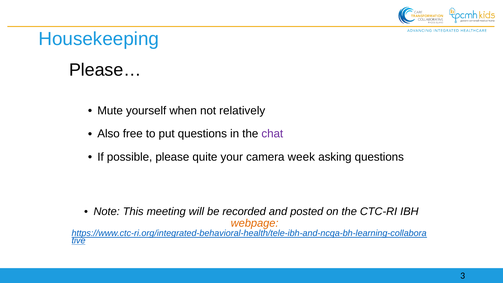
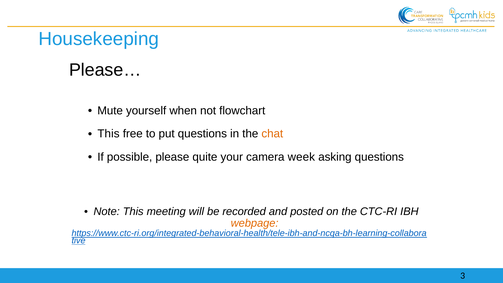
relatively: relatively -> flowchart (242, 111)
Also: Also -> This (108, 134)
chat colour: purple -> orange (272, 134)
